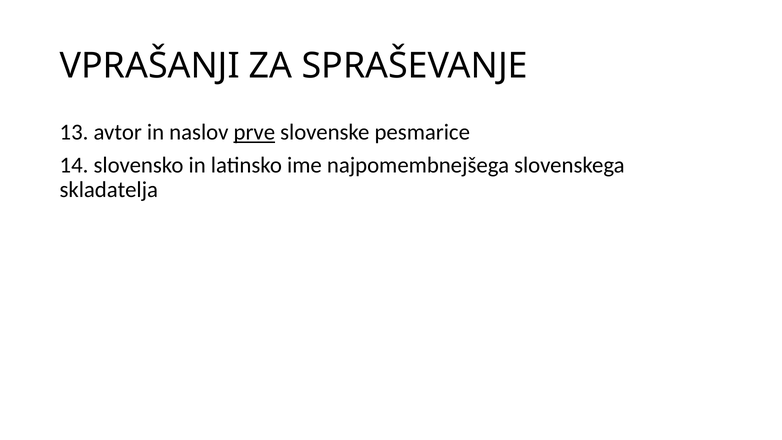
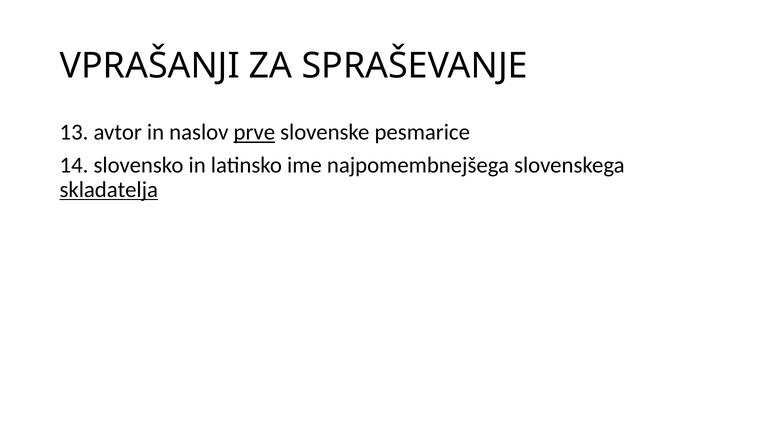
skladatelja underline: none -> present (109, 190)
